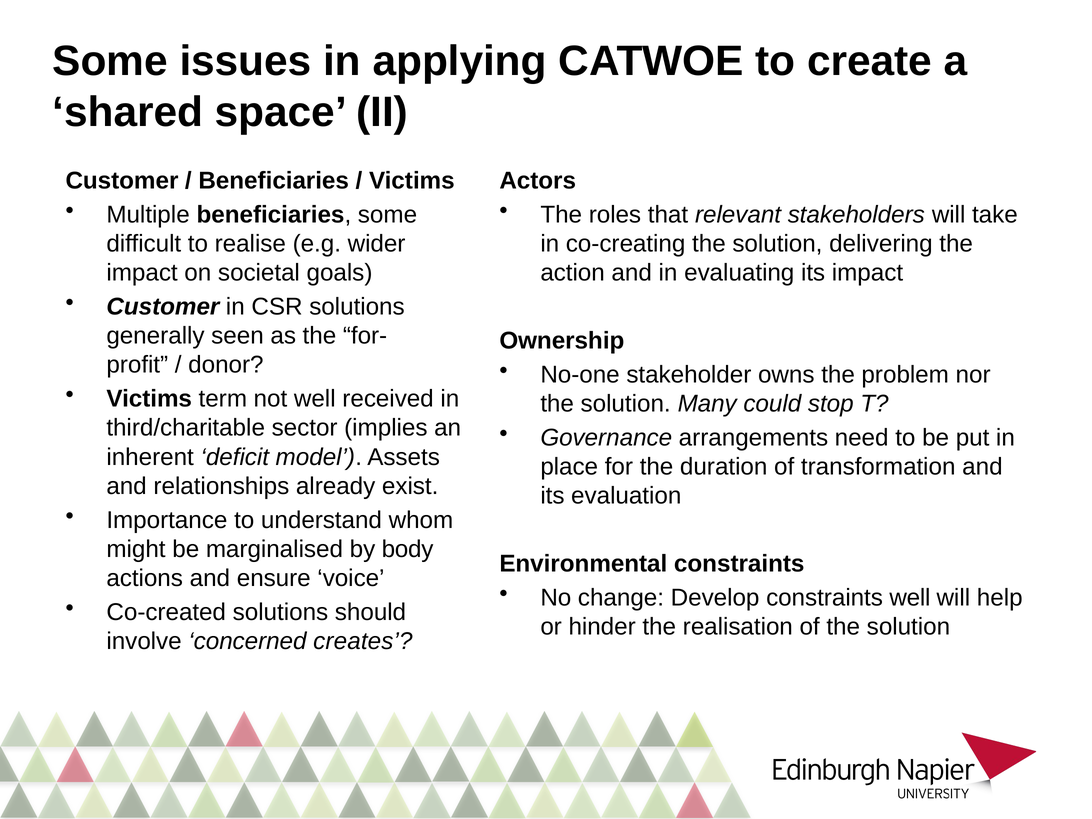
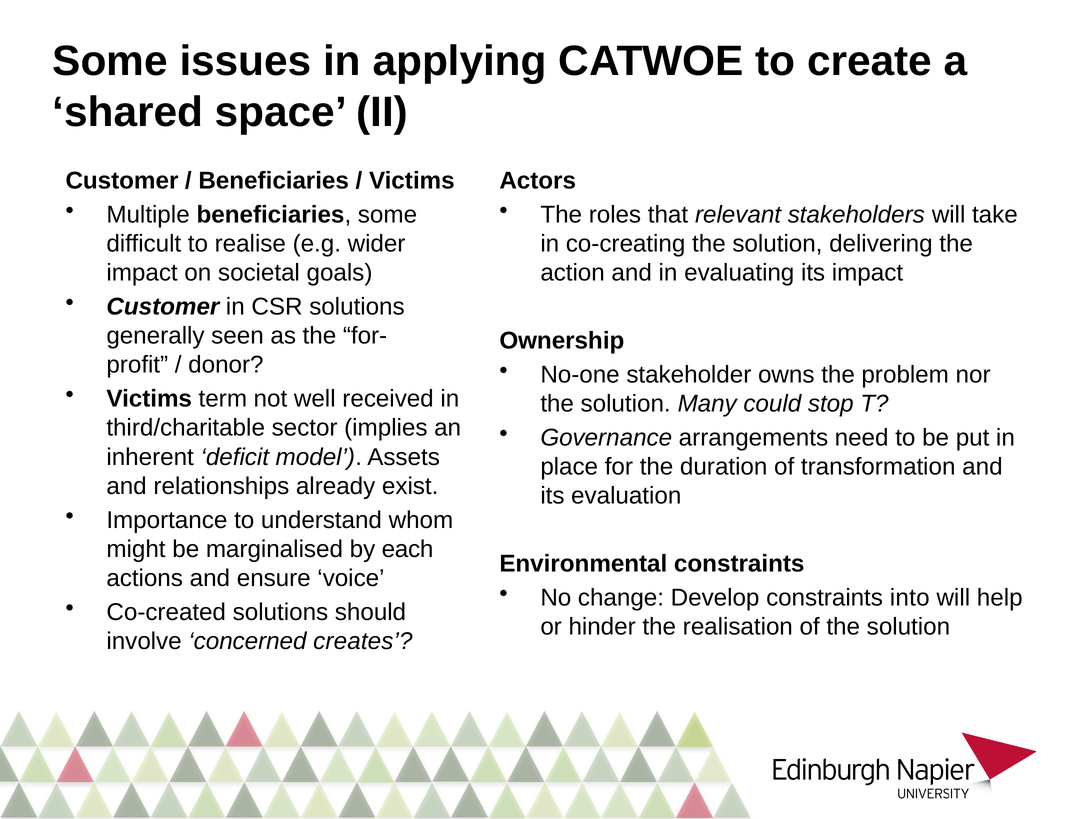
body: body -> each (408, 549)
constraints well: well -> into (910, 598)
